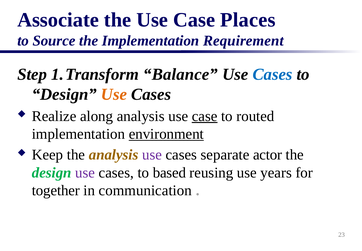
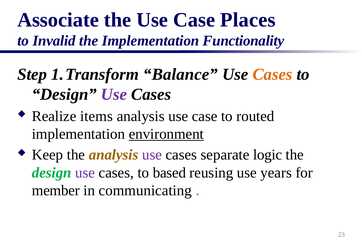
Source: Source -> Invalid (54, 41)
Requirement: Requirement -> Functionality (243, 41)
Cases colour: blue -> orange (272, 74)
Use colour: orange -> purple (114, 94)
along: along -> items (97, 116)
case underline: present -> none (205, 116)
actor: actor -> logic (268, 155)
together: together -> member (56, 190)
communication: communication -> communicating (145, 190)
